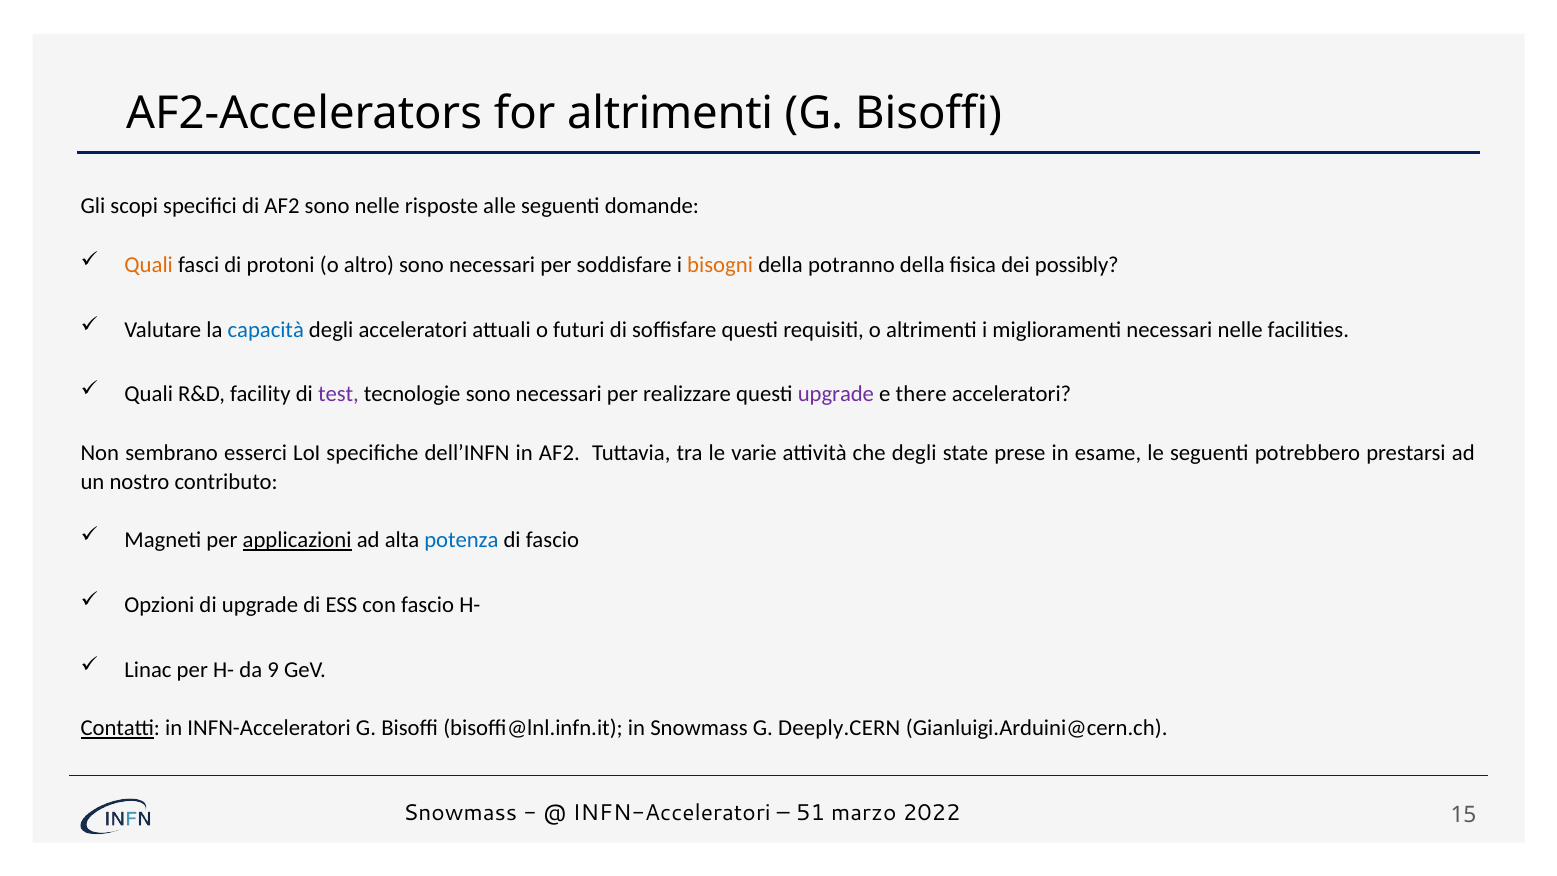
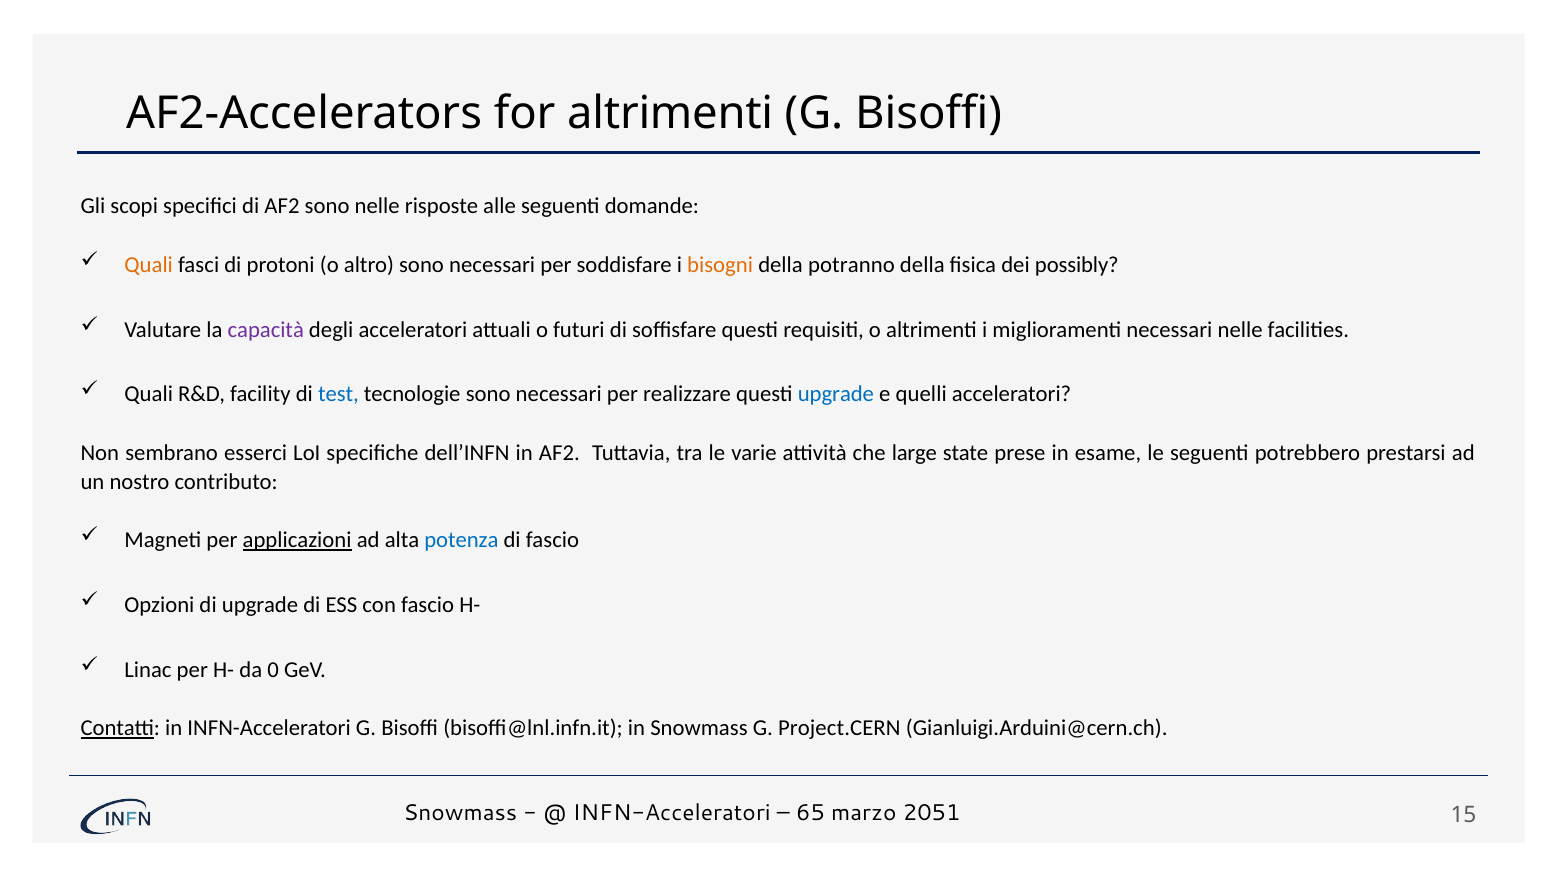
capacità colour: blue -> purple (266, 329)
test colour: purple -> blue (339, 394)
upgrade colour: purple -> blue (836, 394)
there: there -> quelli (921, 394)
che degli: degli -> large (914, 453)
9: 9 -> 0 (273, 670)
Deeply.CERN: Deeply.CERN -> Project.CERN (839, 728)
51: 51 -> 65 (811, 813)
2022: 2022 -> 2051 (932, 813)
